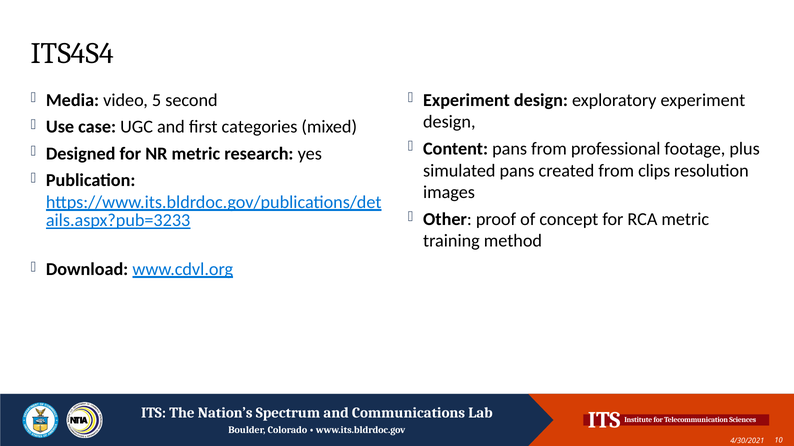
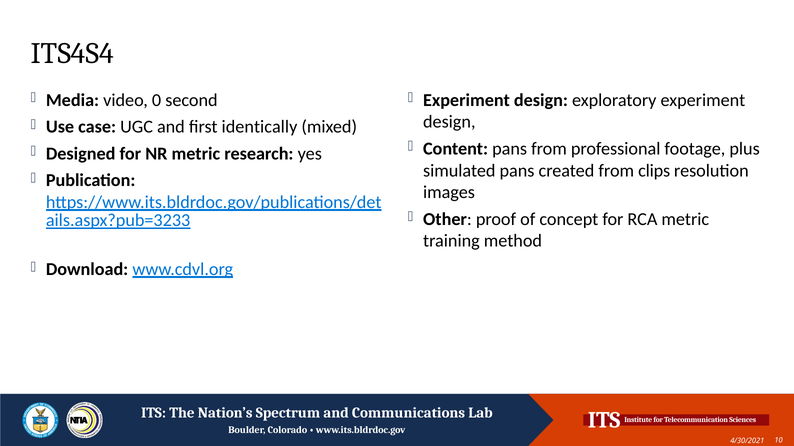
5: 5 -> 0 (157, 100)
categories: categories -> identically (259, 127)
